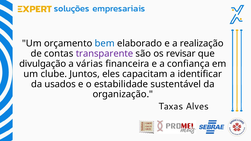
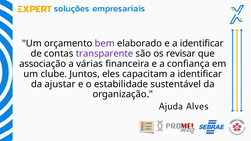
bem colour: blue -> purple (105, 44)
e a realização: realização -> identificar (202, 44)
divulgação: divulgação -> associação (43, 64)
usados: usados -> ajustar (60, 84)
Taxas: Taxas -> Ajuda (171, 107)
